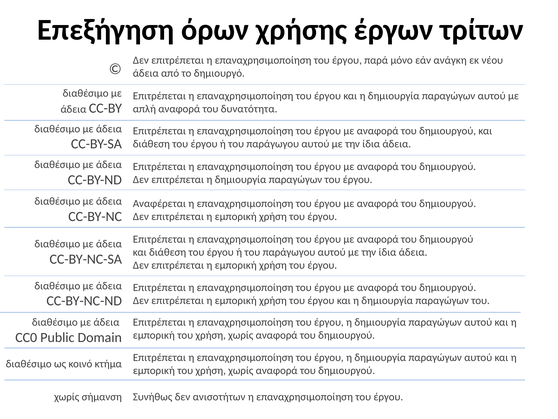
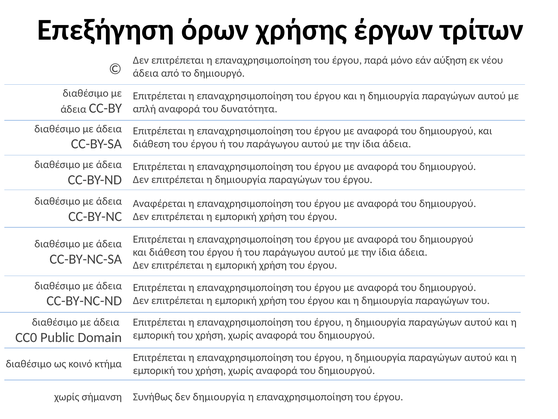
ανάγκη: ανάγκη -> αύξηση (450, 60)
δεν ανισοτήτων: ανισοτήτων -> δημιουργία (219, 397)
